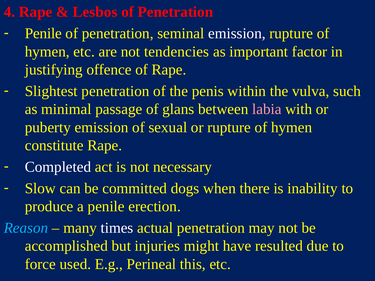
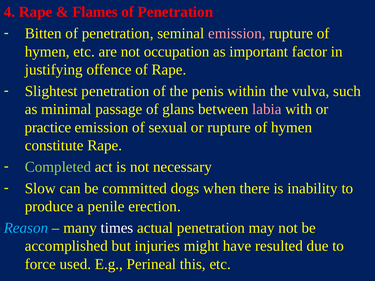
Lesbos: Lesbos -> Flames (95, 12)
Penile: Penile -> Bitten (43, 33)
emission colour: white -> pink (237, 33)
tendencies: tendencies -> occupation (177, 52)
puberty: puberty -> practice (48, 127)
Completed colour: white -> light green (58, 167)
